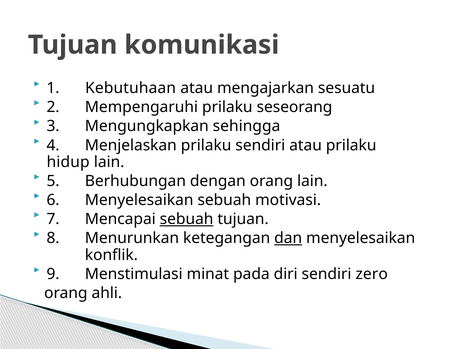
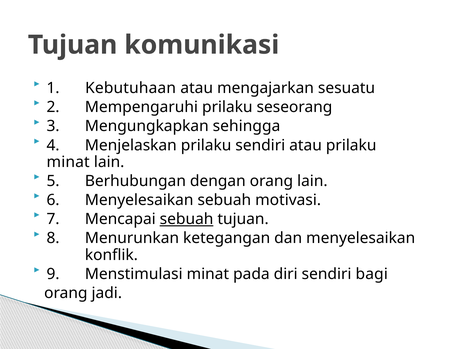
hidup: hidup -> minat (68, 162)
dan underline: present -> none (288, 239)
zero: zero -> bagi (372, 274)
ahli: ahli -> jadi (107, 293)
